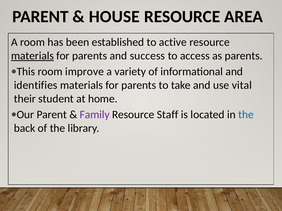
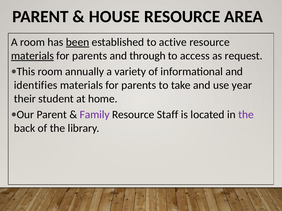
been underline: none -> present (78, 42)
success: success -> through (148, 56)
as parents: parents -> request (244, 56)
improve: improve -> annually (85, 72)
vital: vital -> year (242, 85)
the colour: blue -> purple (246, 115)
